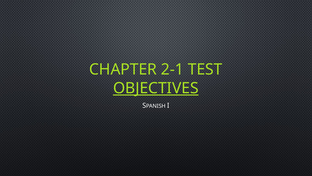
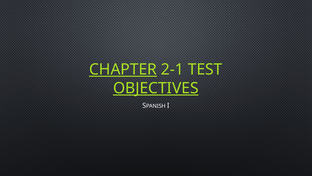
CHAPTER underline: none -> present (123, 69)
